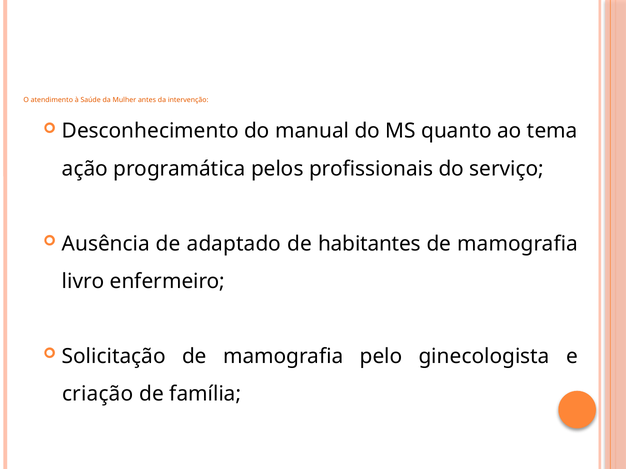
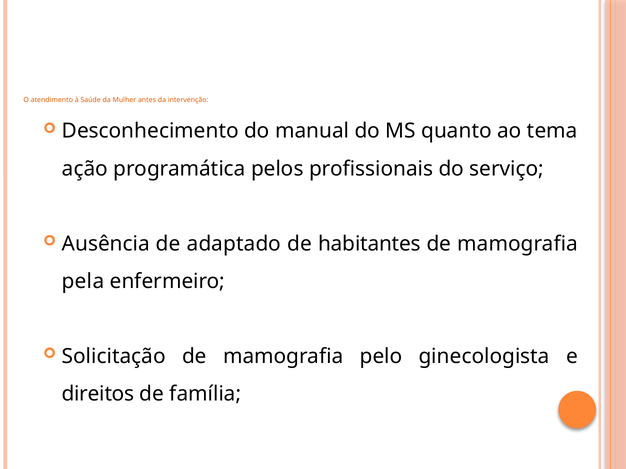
livro: livro -> pela (83, 281)
criação: criação -> direitos (98, 394)
